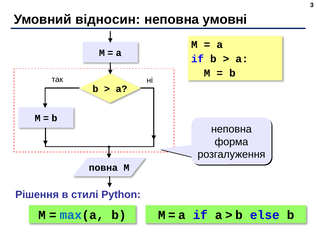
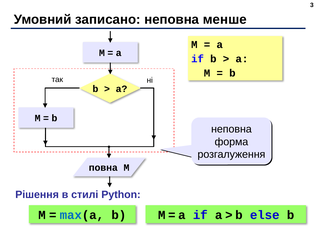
відносин: відносин -> записано (108, 20)
умовні: умовні -> менше (225, 20)
